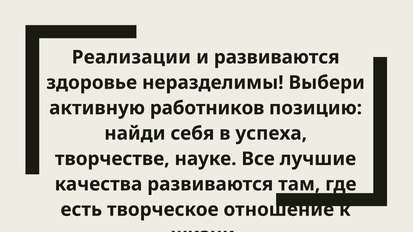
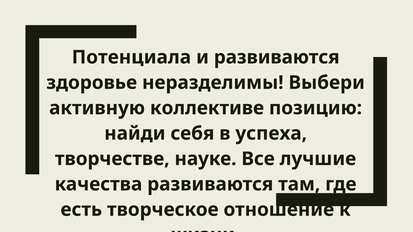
Реализации: Реализации -> Потенциала (131, 57)
работников: работников -> коллективе (207, 108)
